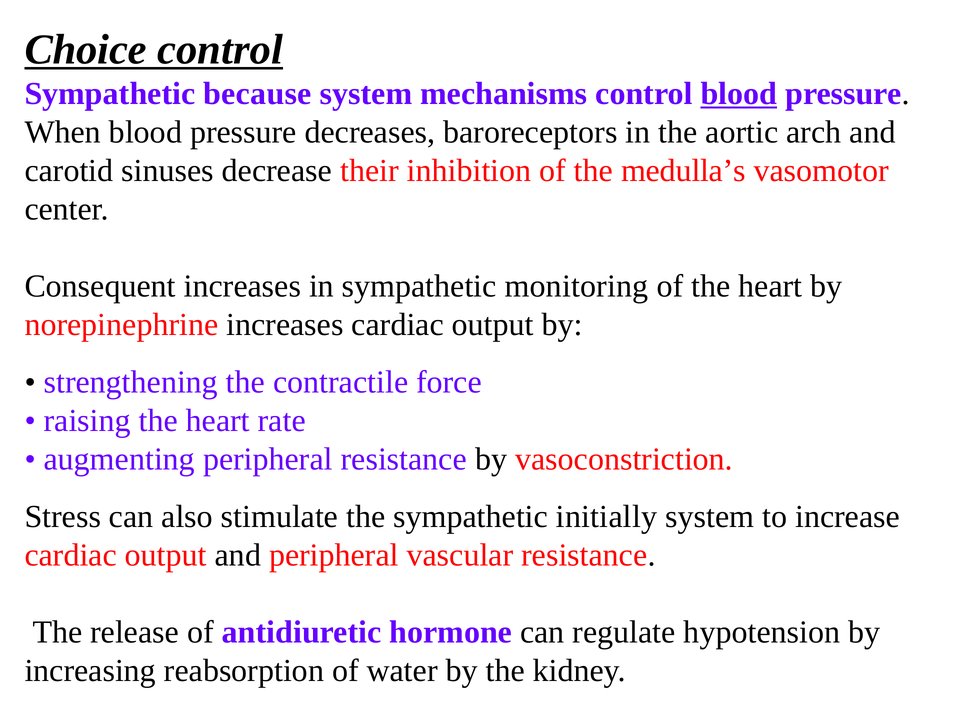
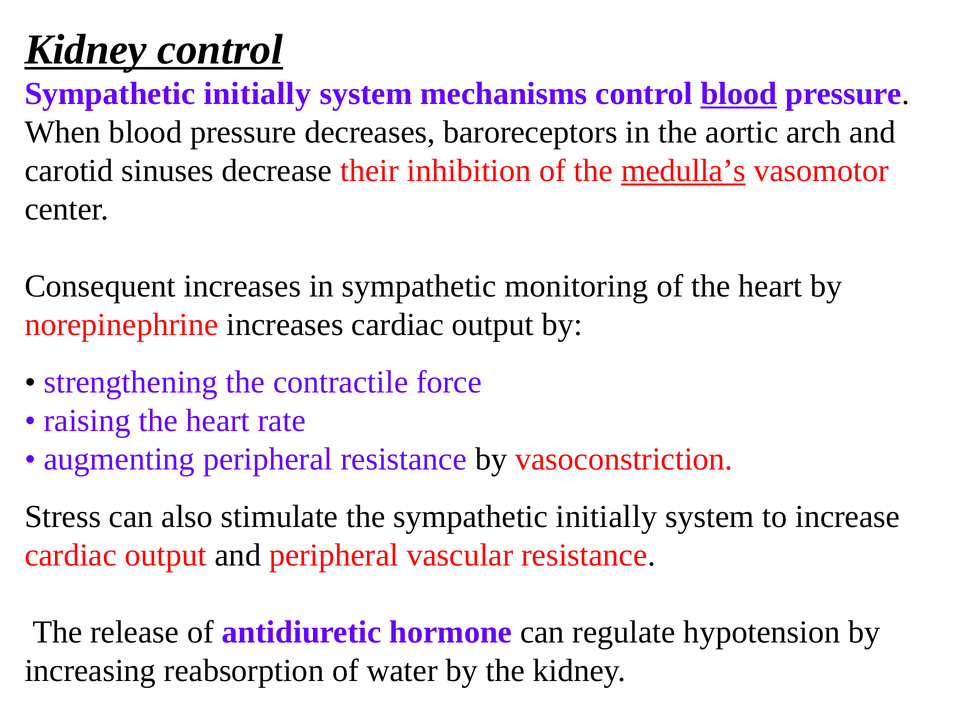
Choice: Choice -> Kidney (86, 50)
because: because -> initially (257, 94)
medulla’s underline: none -> present (684, 171)
